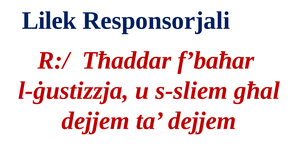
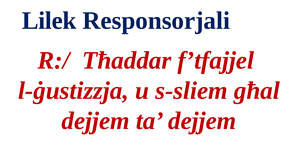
f’baħar: f’baħar -> f’tfajjel (216, 60)
